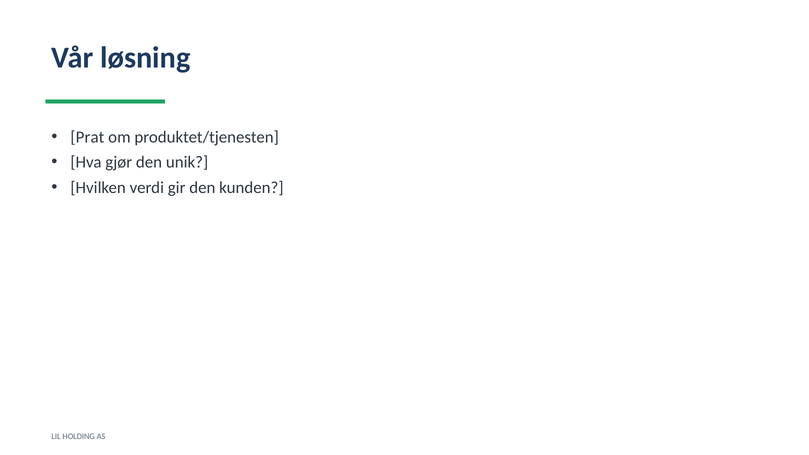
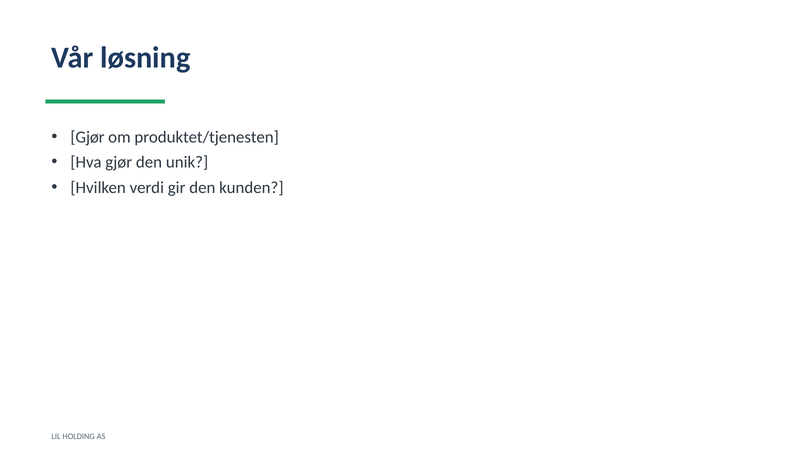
Prat: Prat -> Gjør (88, 137)
